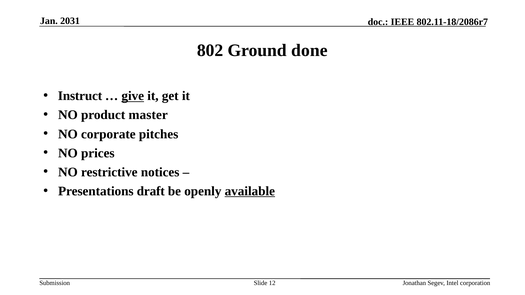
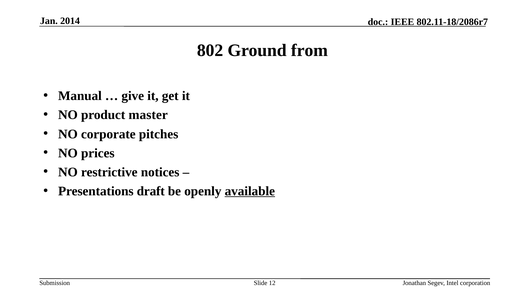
2031: 2031 -> 2014 (70, 21)
done: done -> from (309, 50)
Instruct: Instruct -> Manual (80, 96)
give underline: present -> none (133, 96)
